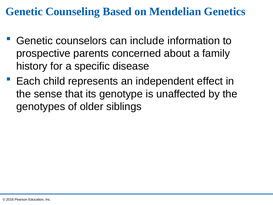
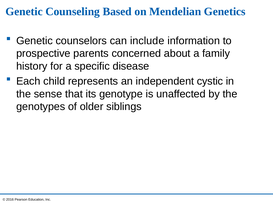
effect: effect -> cystic (210, 81)
